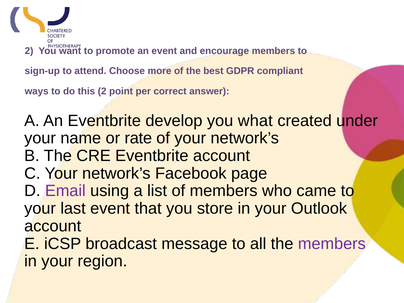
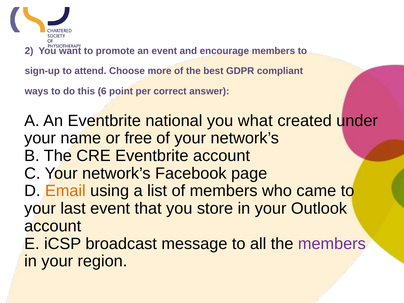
this 2: 2 -> 6 (102, 91)
develop: develop -> national (174, 121)
rate: rate -> free (138, 138)
Email colour: purple -> orange (65, 191)
